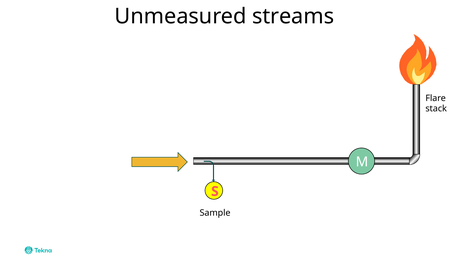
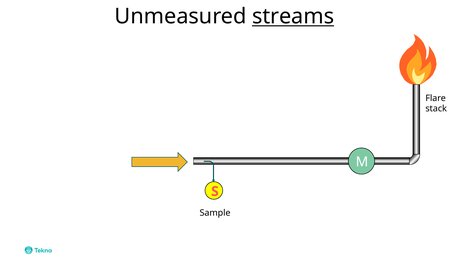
streams underline: none -> present (293, 17)
